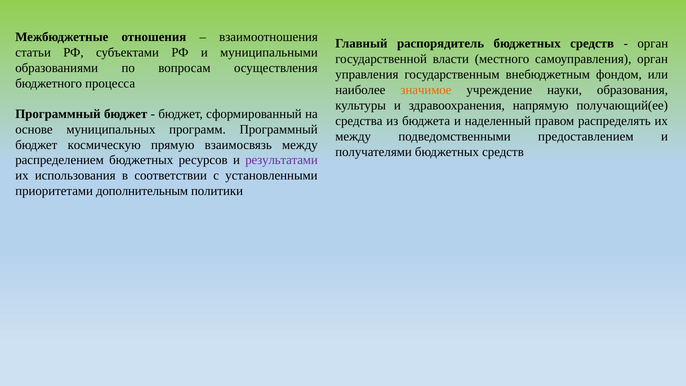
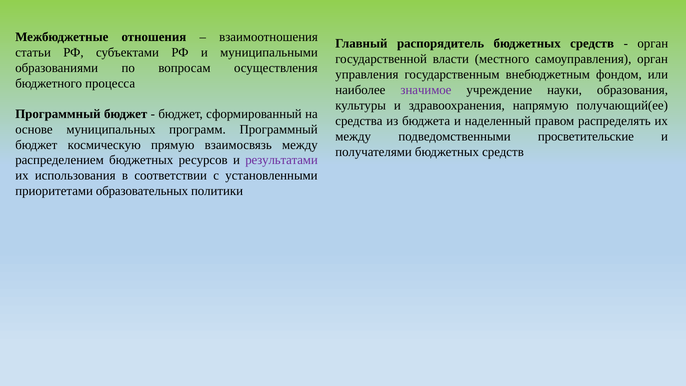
значимое colour: orange -> purple (426, 90)
предоставлением: предоставлением -> просветительские (586, 136)
дополнительным: дополнительным -> образовательных (142, 191)
